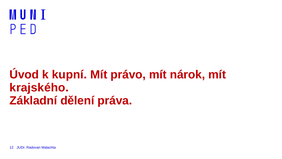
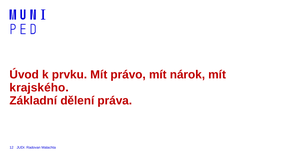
kupní: kupní -> prvku (70, 74)
